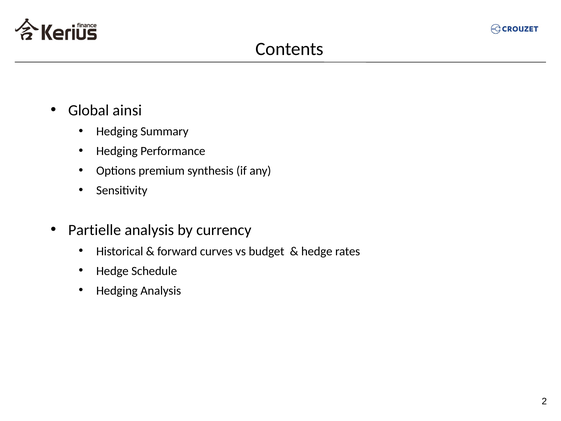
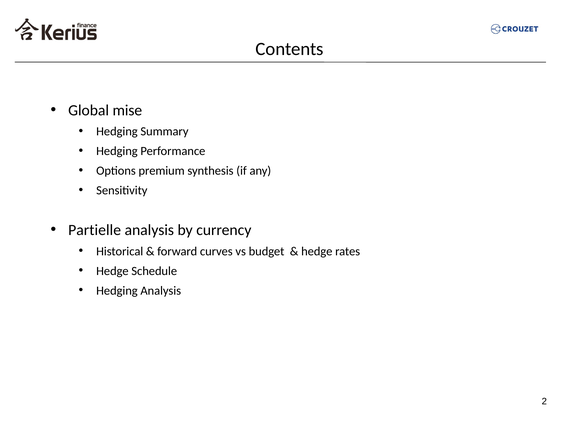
ainsi: ainsi -> mise (127, 110)
